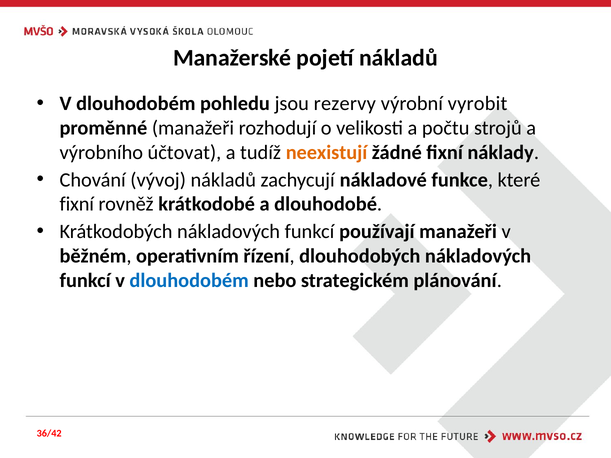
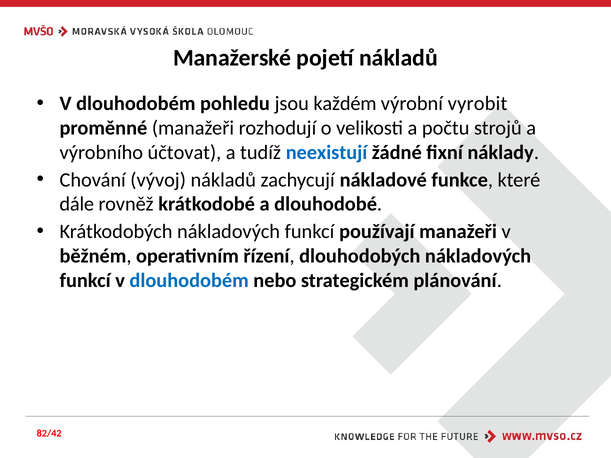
rezervy: rezervy -> každém (345, 104)
neexistují colour: orange -> blue (327, 152)
fixní: fixní -> dále (77, 204)
36/42: 36/42 -> 82/42 (49, 434)
